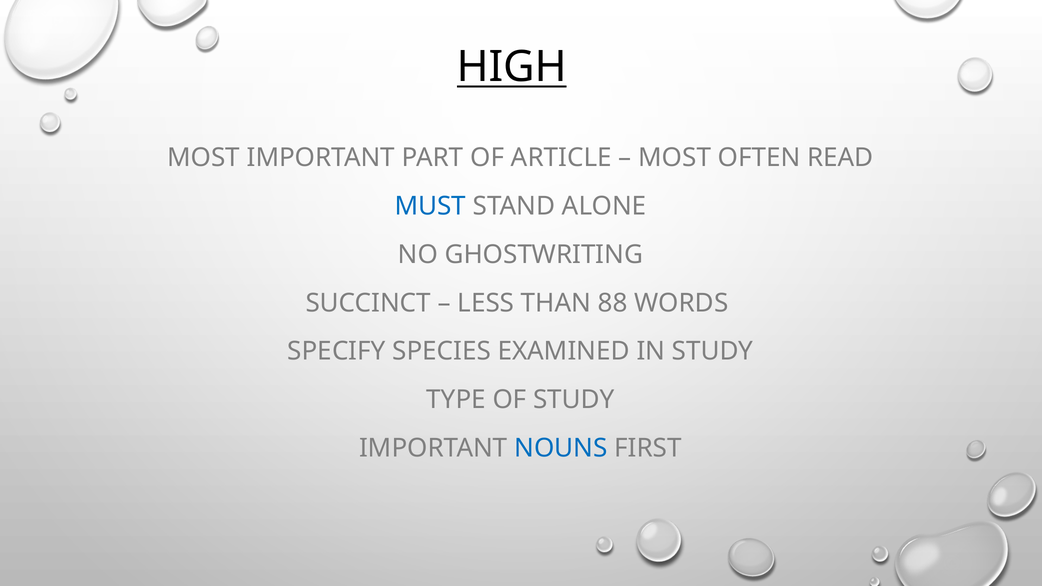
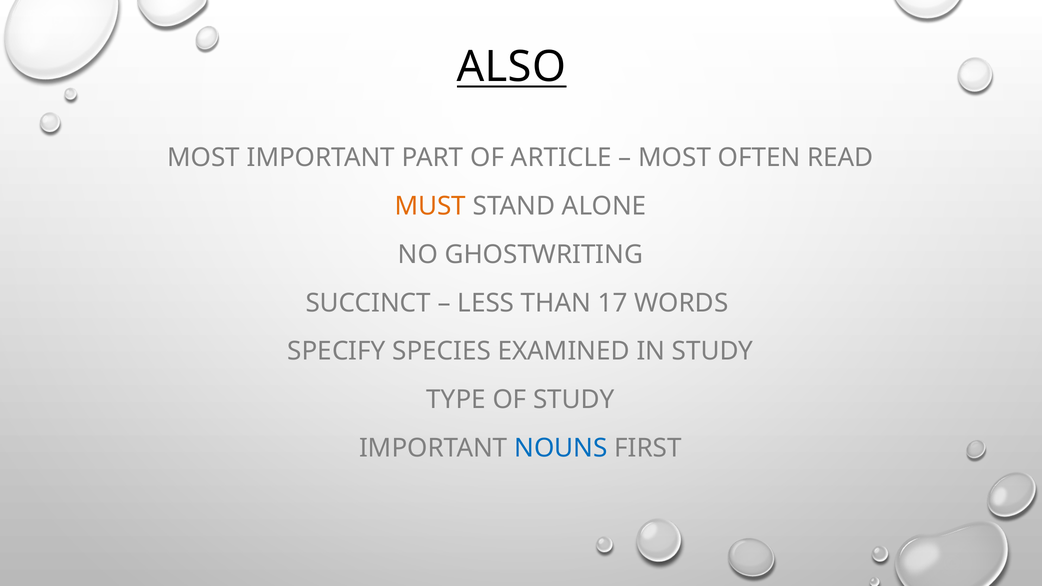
HIGH: HIGH -> ALSO (511, 67)
MUST colour: blue -> orange (430, 206)
88: 88 -> 17 (613, 303)
